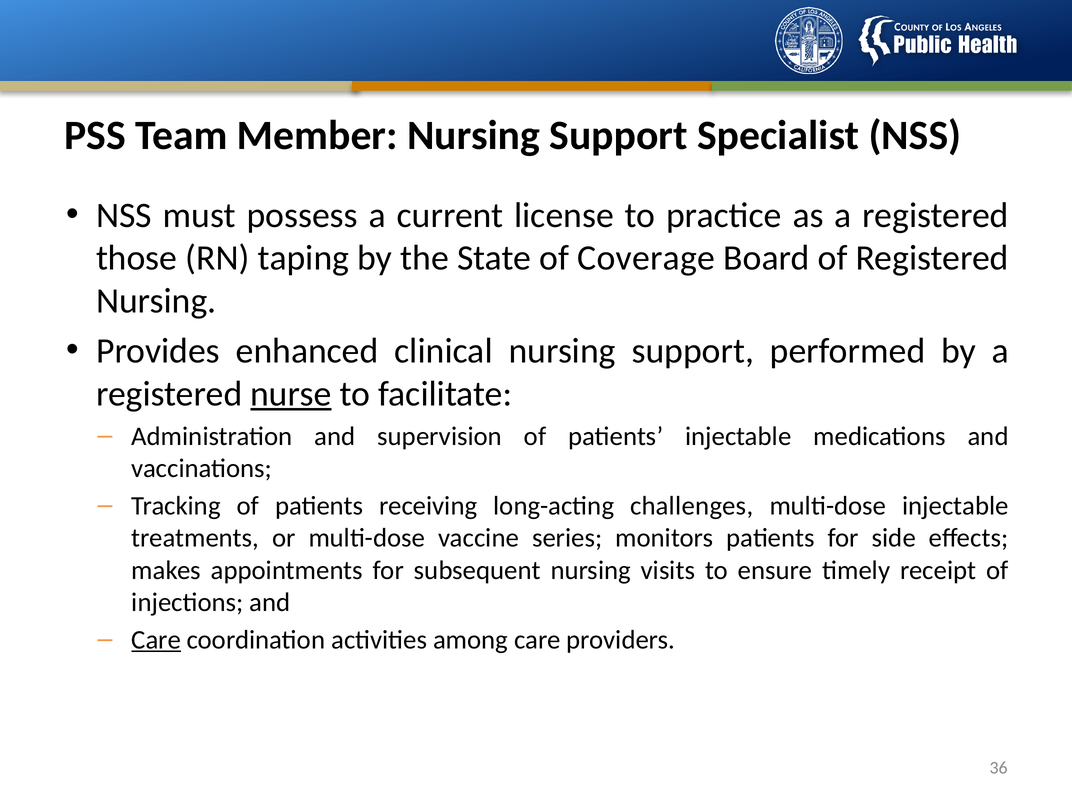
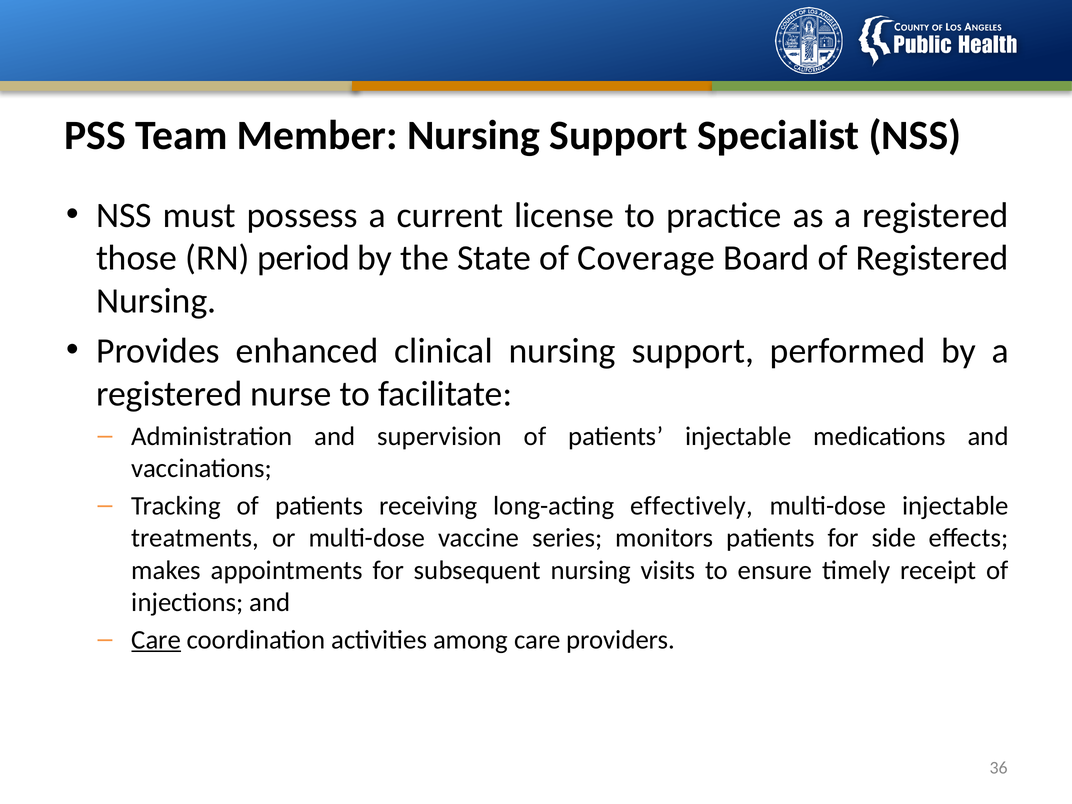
taping: taping -> period (304, 258)
nurse underline: present -> none (291, 394)
challenges: challenges -> effectively (692, 506)
